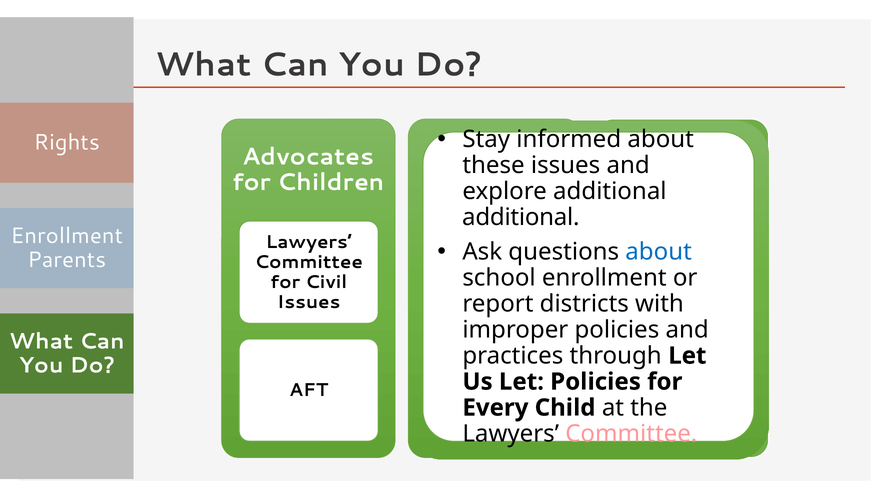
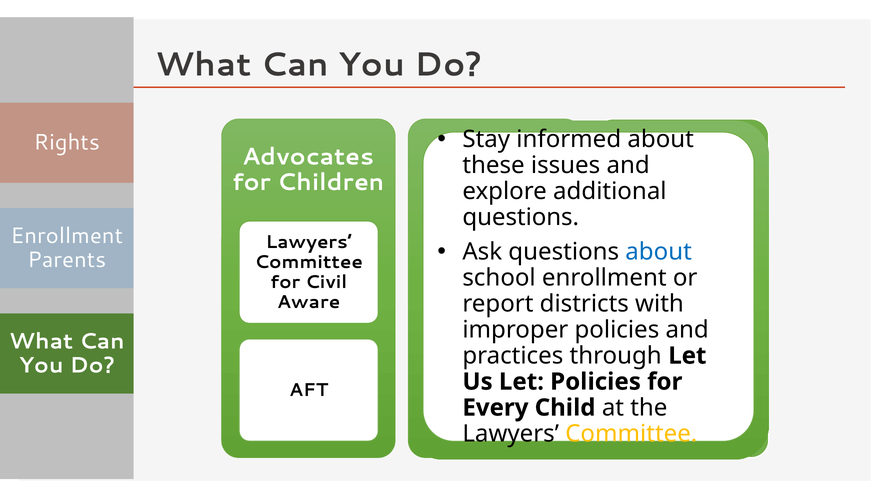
additional: additional -> questions (521, 217)
Issues: Issues -> Aware (309, 302)
Committee colour: pink -> yellow (631, 434)
